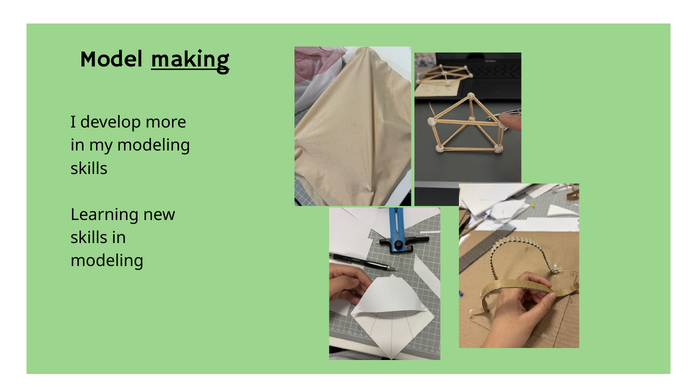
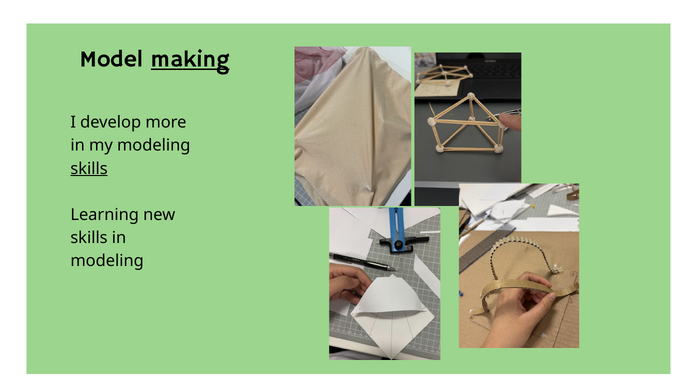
skills underline: none -> present (89, 169)
